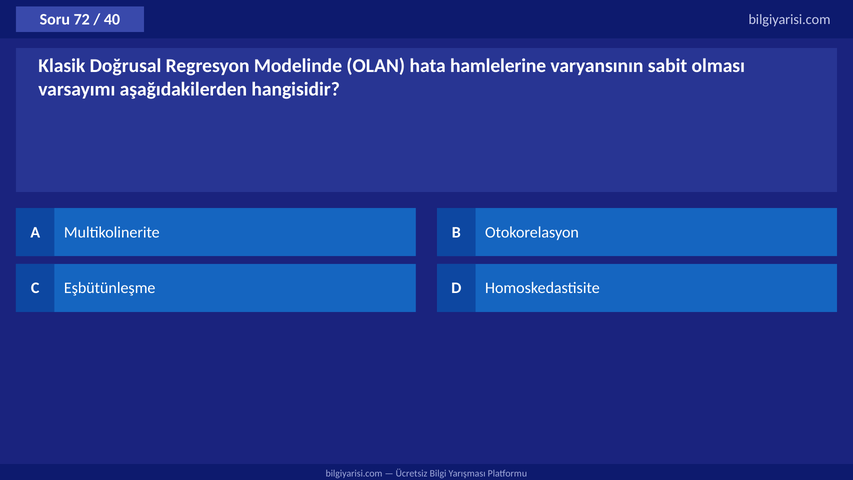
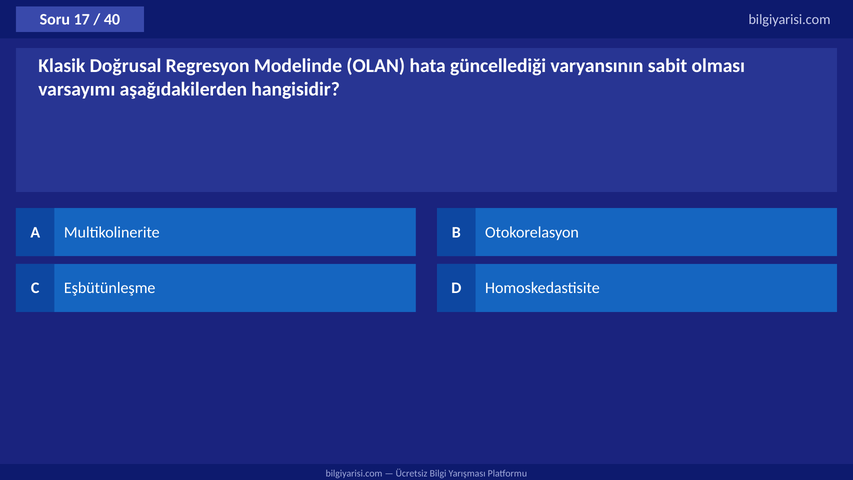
72: 72 -> 17 (82, 20)
hamlelerine: hamlelerine -> güncellediği (498, 66)
